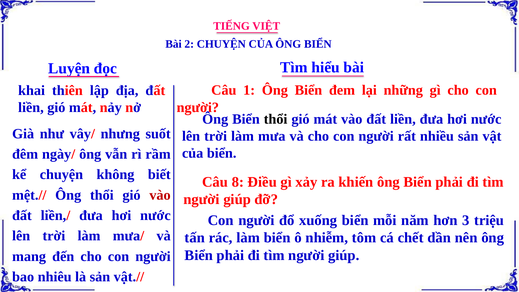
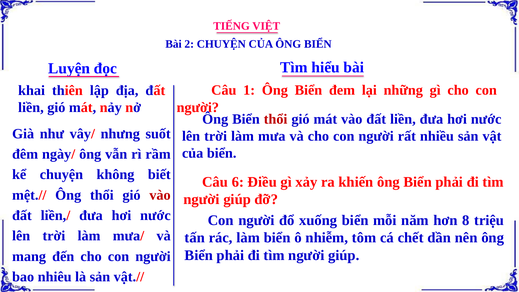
thổi colour: black -> red (276, 119)
8: 8 -> 6 (238, 182)
3: 3 -> 8 (466, 220)
